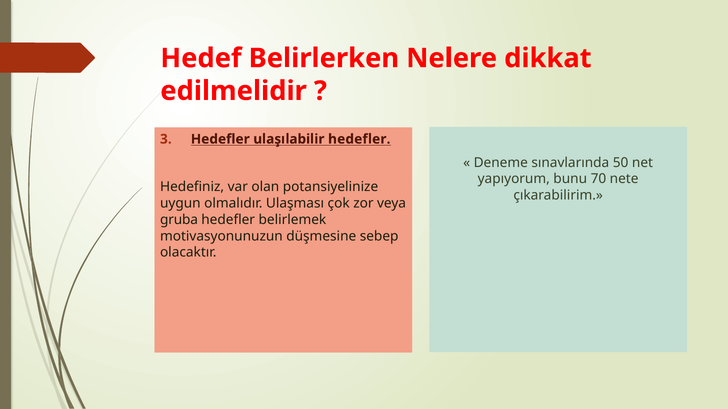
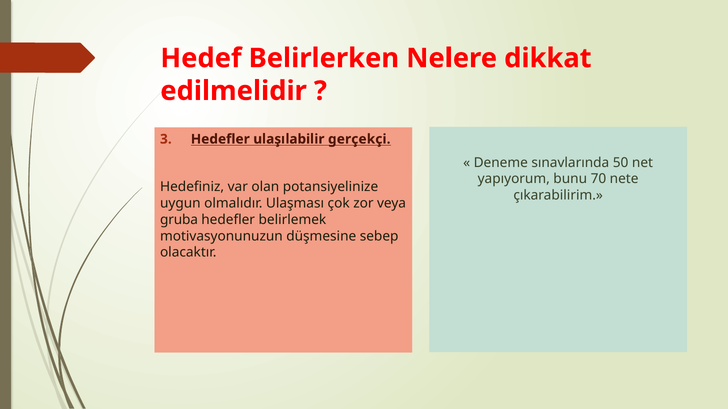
ulaşılabilir hedefler: hedefler -> gerçekçi (359, 139)
